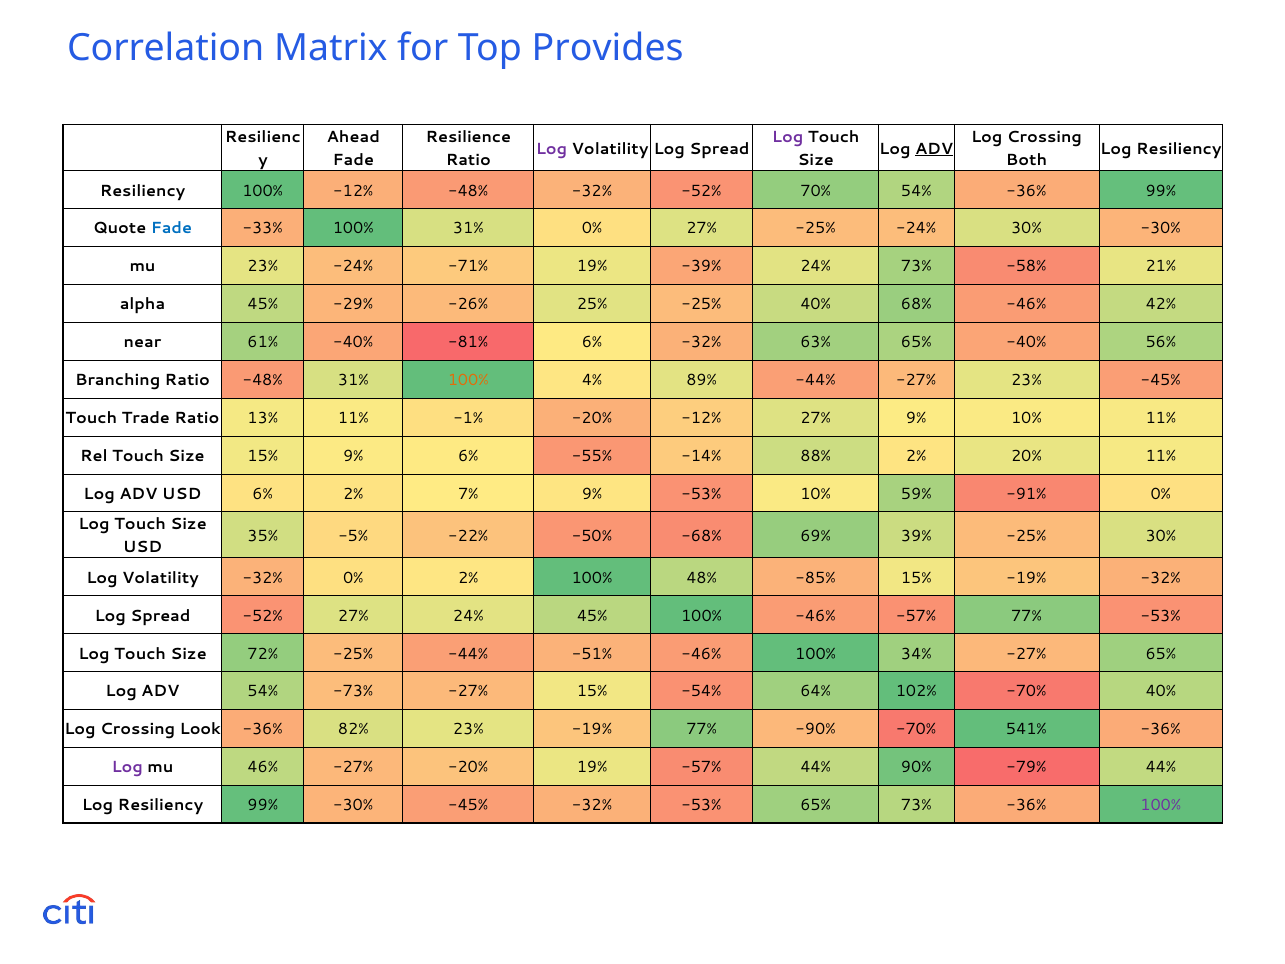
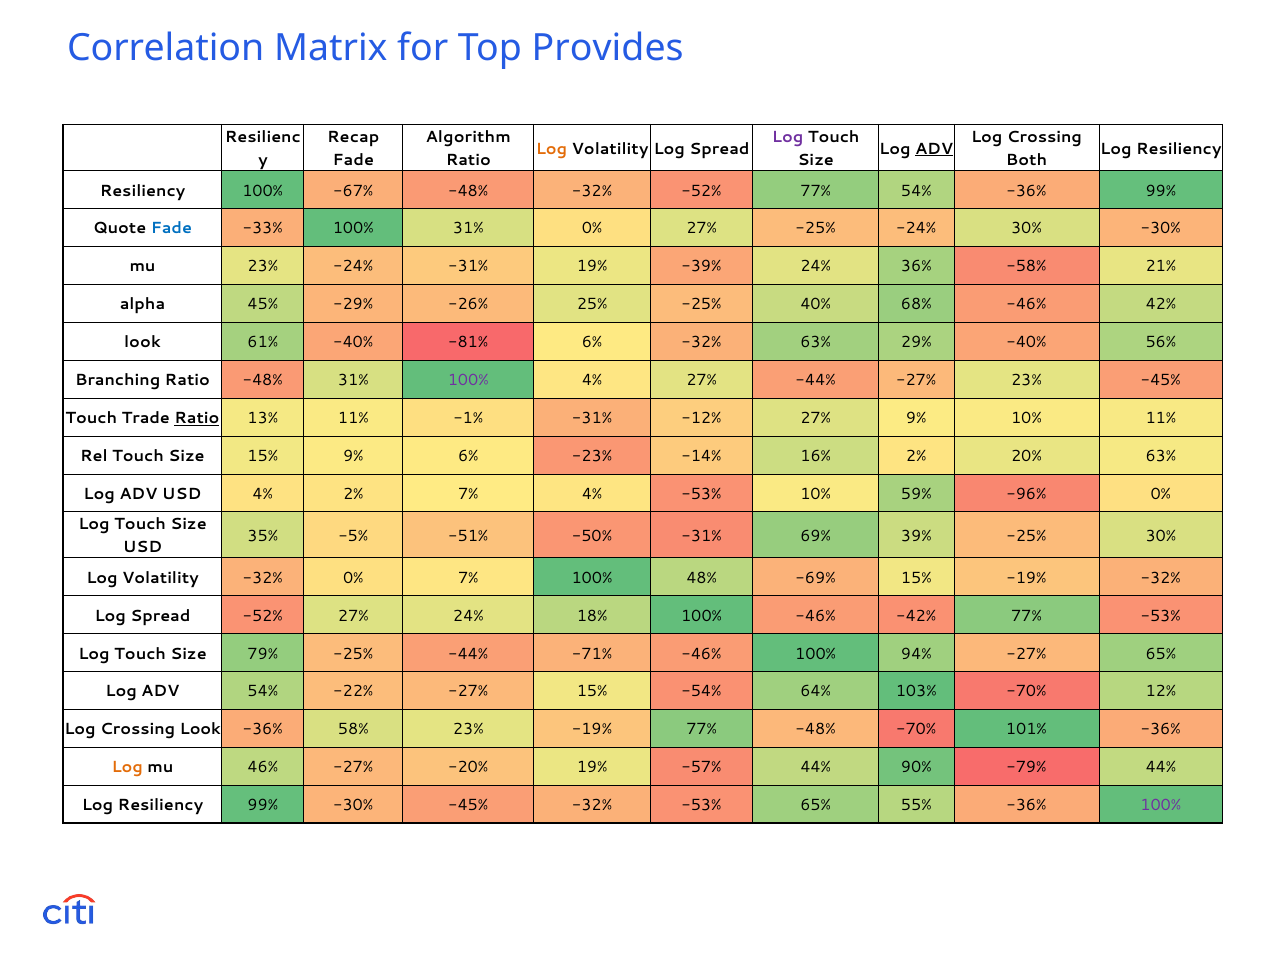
Ahead: Ahead -> Recap (353, 137)
Resilience: Resilience -> Algorithm (468, 137)
Log colour: purple -> orange (552, 149)
100% -12%: -12% -> -67% (353, 191)
-52% 70%: 70% -> 77% (816, 191)
-24% -71%: -71% -> -31% (468, 267)
24% 73%: 73% -> 36% (916, 267)
near: near -> look (142, 342)
63% 65%: 65% -> 29% (916, 342)
100% colour: orange -> purple (468, 380)
4% 89%: 89% -> 27% (702, 380)
Ratio underline: none -> present (197, 418)
-1% -20%: -20% -> -31% (592, 418)
-55%: -55% -> -23% (592, 456)
88%: 88% -> 16% (816, 456)
20% 11%: 11% -> 63% (1161, 456)
USD 6%: 6% -> 4% (263, 494)
7% 9%: 9% -> 4% (592, 494)
-91%: -91% -> -96% (1026, 494)
-22%: -22% -> -51% (468, 536)
-50% -68%: -68% -> -31% (702, 536)
0% 2%: 2% -> 7% (468, 578)
-85%: -85% -> -69% (816, 578)
24% 45%: 45% -> 18% (592, 616)
-46% -57%: -57% -> -42% (916, 616)
72%: 72% -> 79% (263, 654)
-51%: -51% -> -71% (592, 654)
34%: 34% -> 94% (916, 654)
-73%: -73% -> -22% (353, 691)
102%: 102% -> 103% (916, 691)
-70% 40%: 40% -> 12% (1161, 691)
82%: 82% -> 58% (353, 729)
77% -90%: -90% -> -48% (816, 729)
541%: 541% -> 101% (1026, 729)
Log colour: purple -> orange (127, 767)
65% 73%: 73% -> 55% (916, 805)
